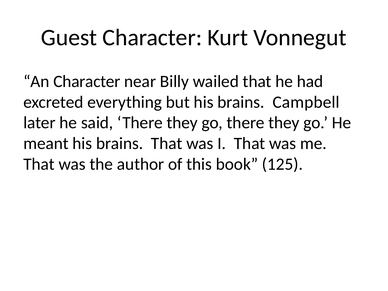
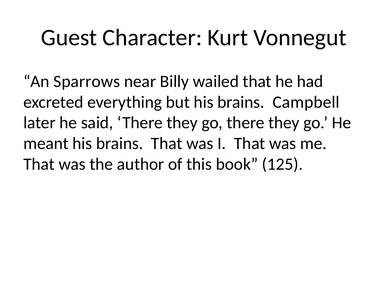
An Character: Character -> Sparrows (87, 81)
